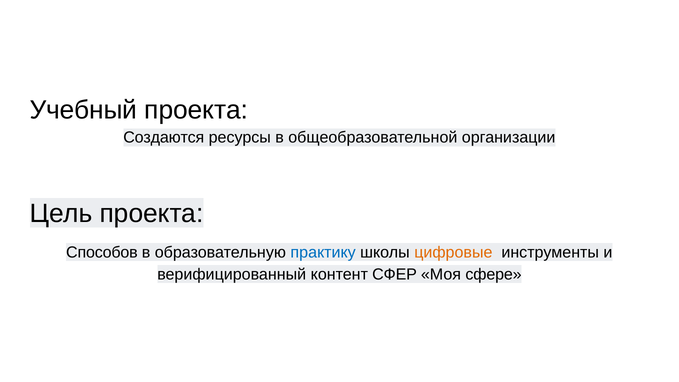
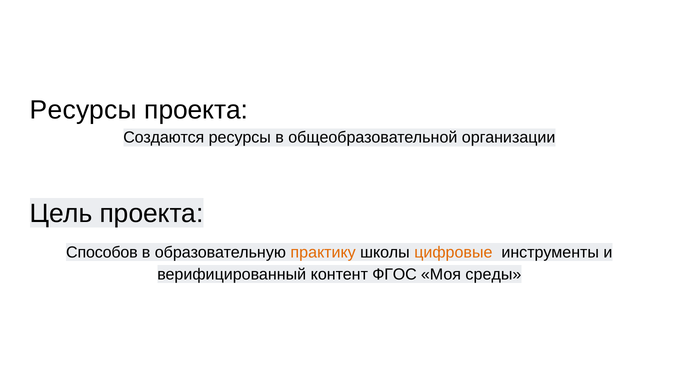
Учебный: Учебный -> Ресурсы (83, 110)
практику colour: blue -> orange (323, 252)
СФЕР: СФЕР -> ФГОС (395, 274)
сфере: сфере -> среды (493, 274)
